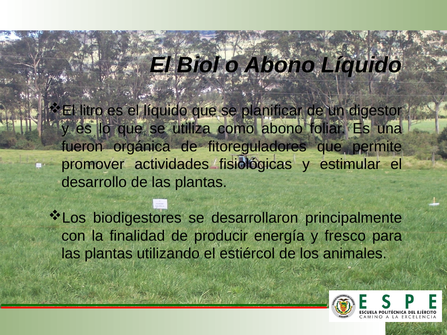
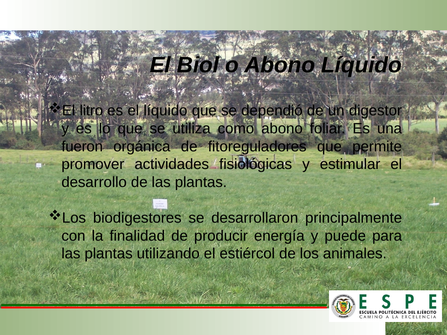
planificar: planificar -> dependió (272, 111)
fresco: fresco -> puede (345, 236)
